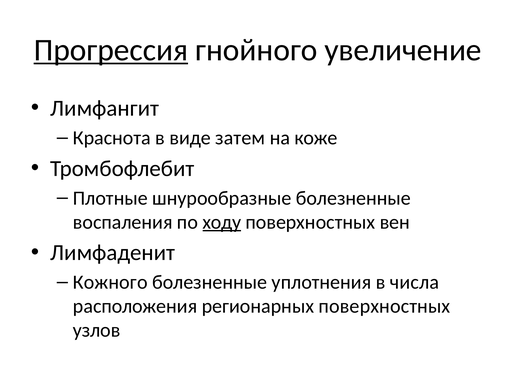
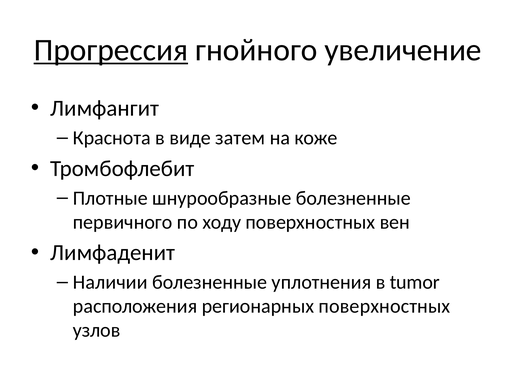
воспаления: воспаления -> первичного (123, 222)
ходу underline: present -> none (222, 222)
Кожного: Кожного -> Наличии (110, 282)
числа: числа -> tumor (415, 282)
